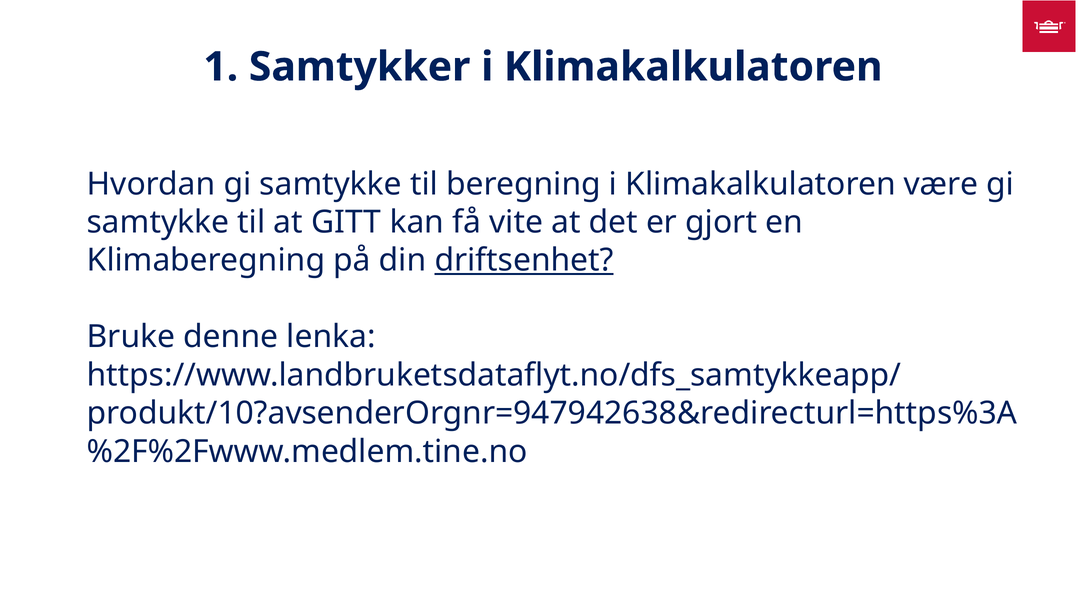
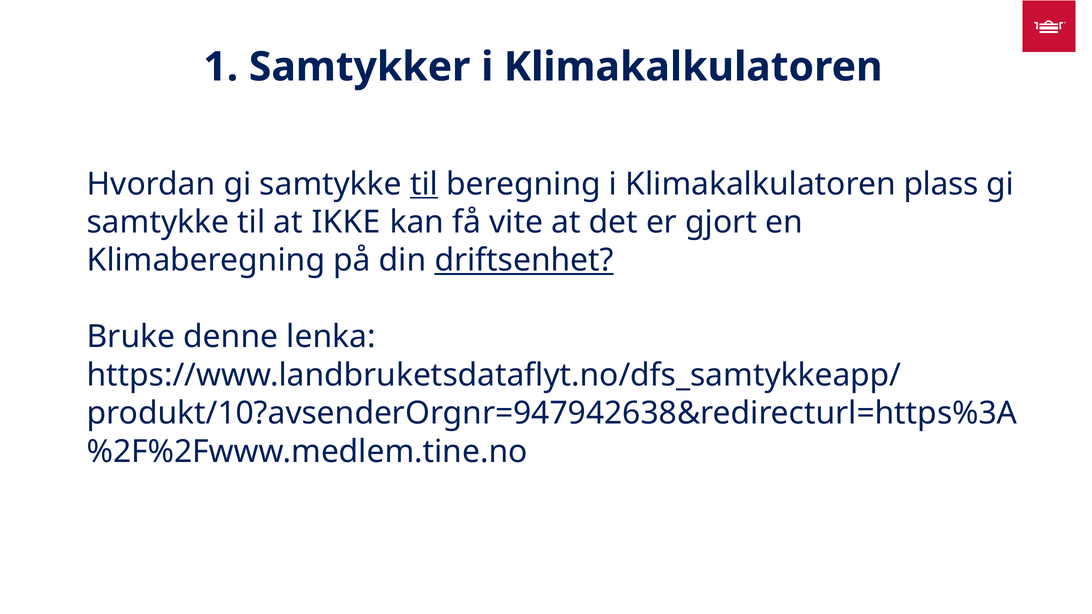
til underline: none -> present (424, 184)
være: være -> plass (941, 184)
GITT: GITT -> IKKE (346, 222)
